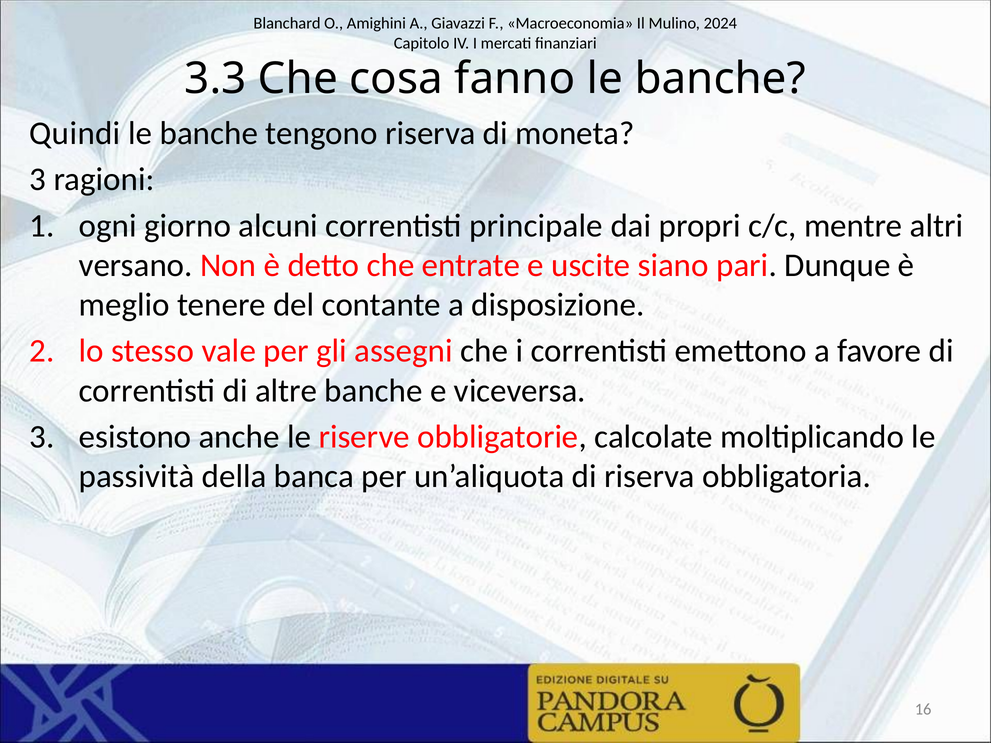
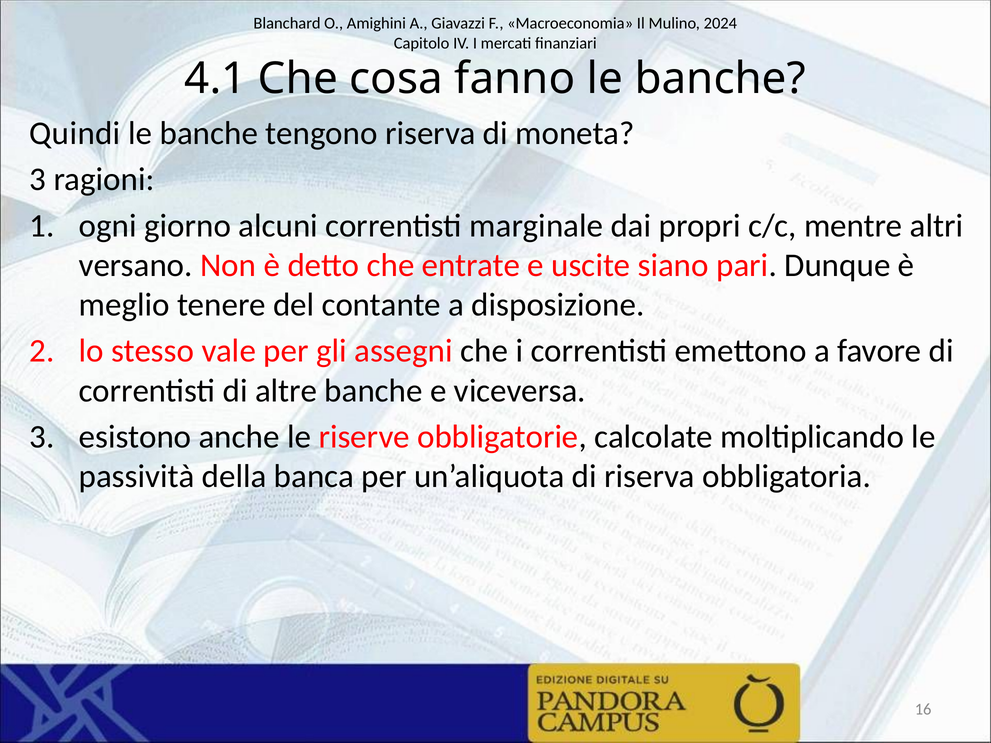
3.3: 3.3 -> 4.1 (215, 79)
principale: principale -> marginale (536, 226)
